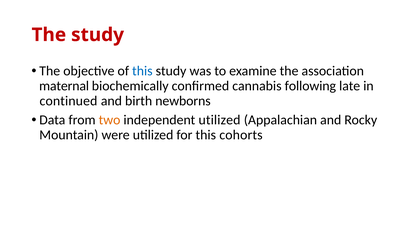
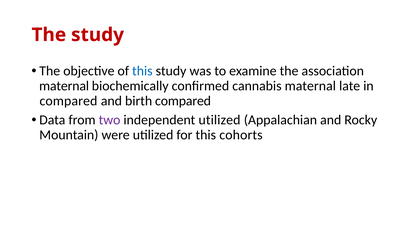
cannabis following: following -> maternal (310, 86)
continued: continued -> compared (68, 101)
birth newborns: newborns -> compared (183, 101)
two colour: orange -> purple (110, 120)
